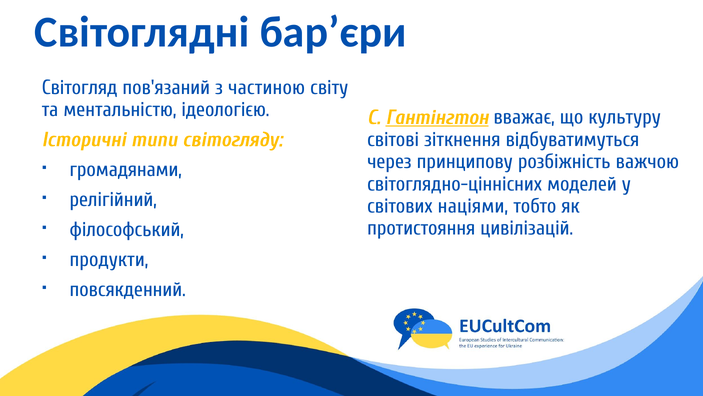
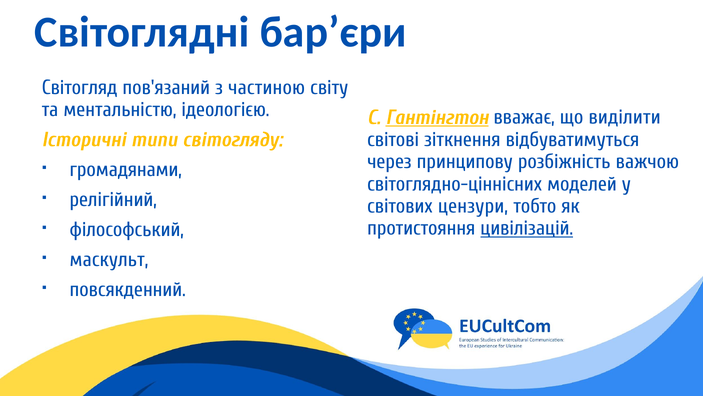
культуру: культуру -> виділити (625, 117)
націями: націями -> цензури (473, 206)
цивілізацій underline: none -> present (527, 228)
продукти: продукти -> маскульт (109, 259)
